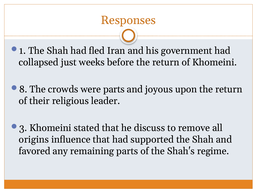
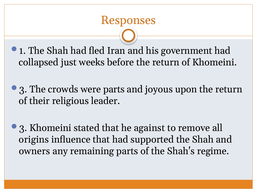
8: 8 -> 3 (23, 89)
discuss: discuss -> against (149, 128)
favored: favored -> owners (34, 151)
